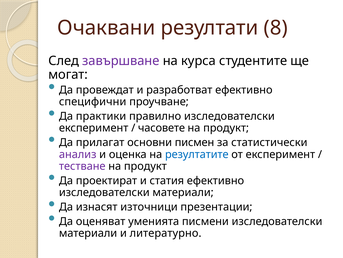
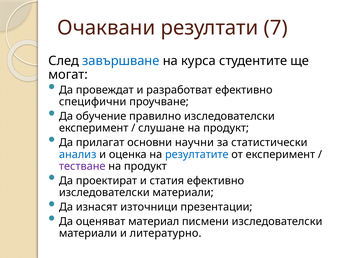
8: 8 -> 7 (276, 28)
завършване colour: purple -> blue (121, 61)
практики: практики -> обучение (101, 116)
часовете: часовете -> слушане (161, 128)
писмен: писмен -> научни (194, 142)
анализ colour: purple -> blue (78, 154)
уменията: уменията -> материал (154, 221)
